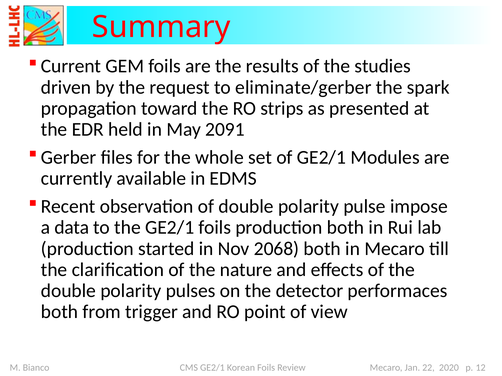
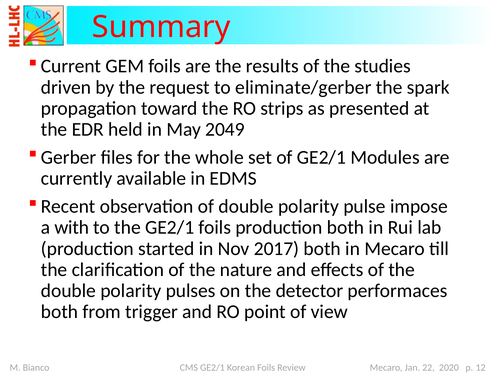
2091: 2091 -> 2049 (225, 130)
data: data -> with (72, 228)
2068: 2068 -> 2017 (277, 249)
